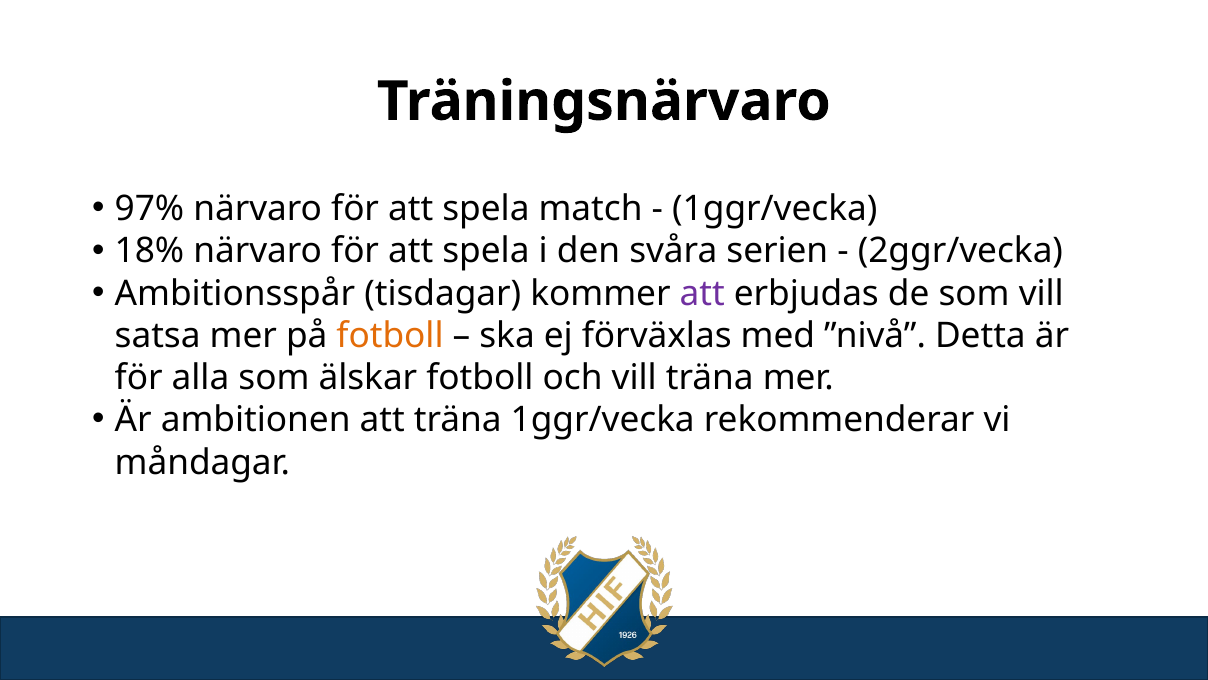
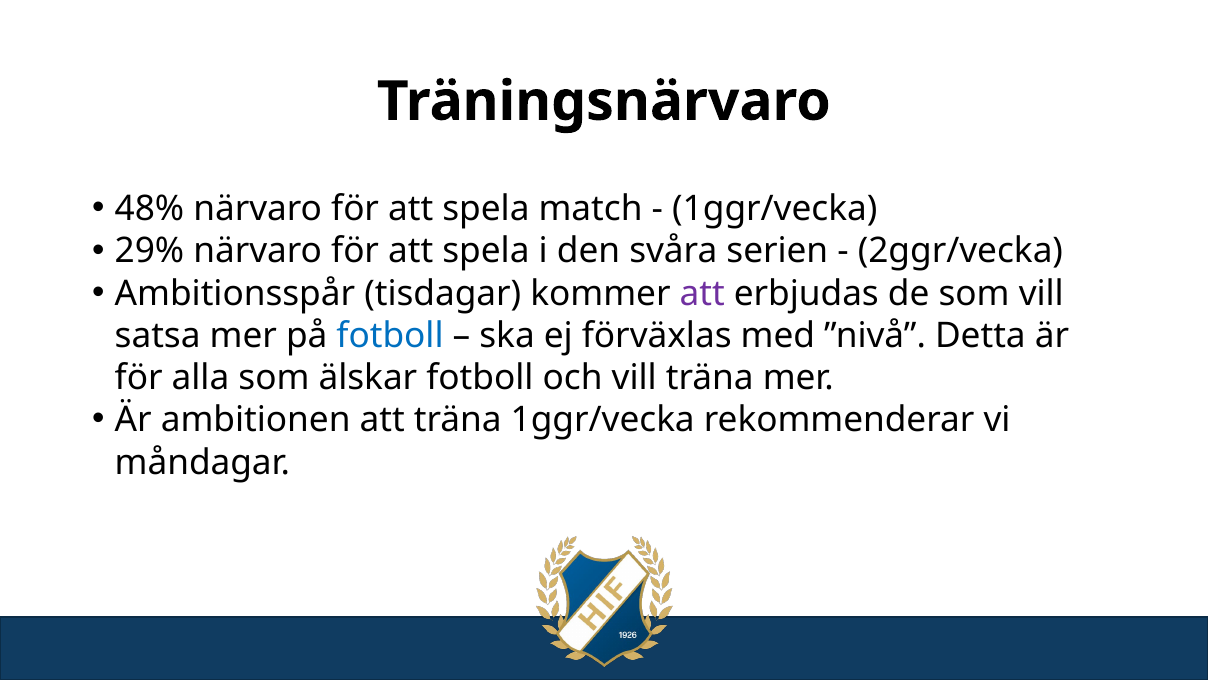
97%: 97% -> 48% (150, 209)
18%: 18% -> 29% (150, 251)
fotboll colour: orange -> blue (390, 336)
